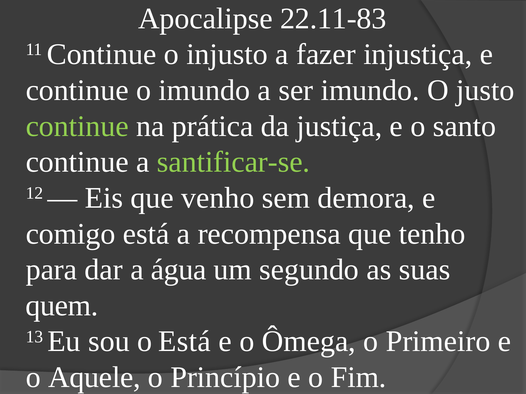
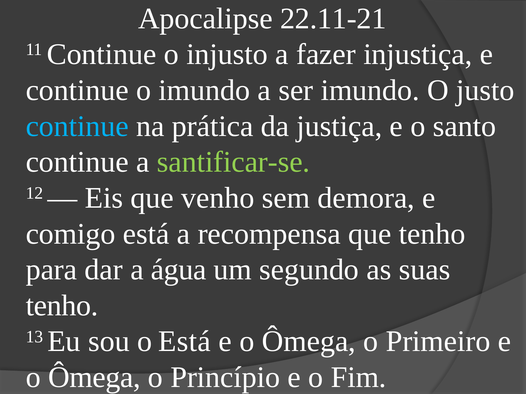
22.11-83: 22.11-83 -> 22.11-21 (333, 19)
continue colour: light green -> light blue (77, 126)
quem: quem -> tenho (62, 306)
Aquele: Aquele -> Ômega (94, 378)
